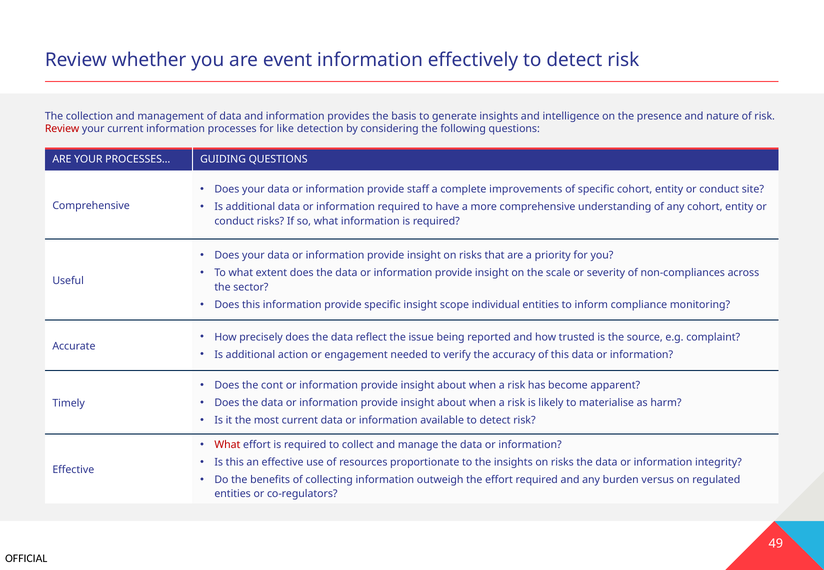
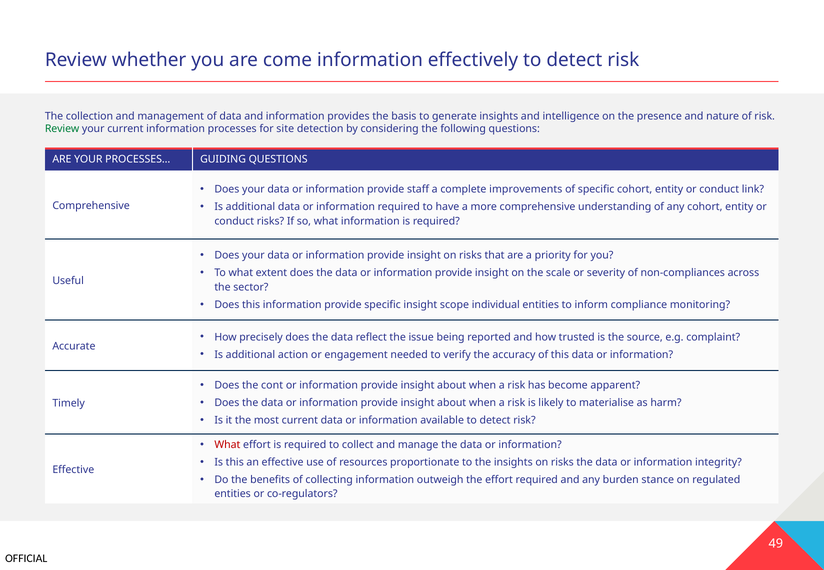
event: event -> come (287, 60)
Review colour: red -> green (62, 129)
like: like -> site (285, 129)
site: site -> link (753, 190)
versus: versus -> stance (658, 480)
